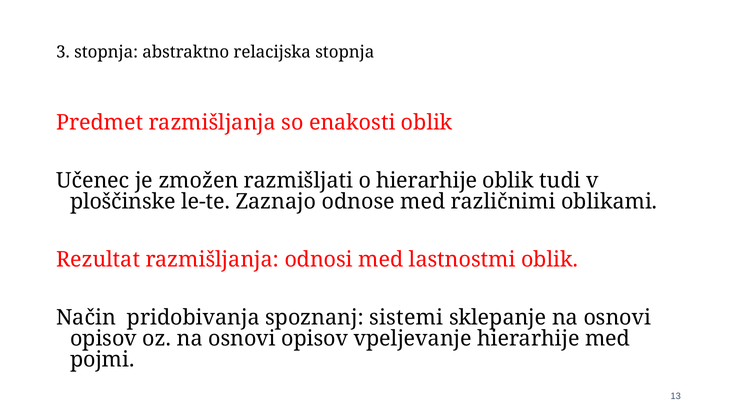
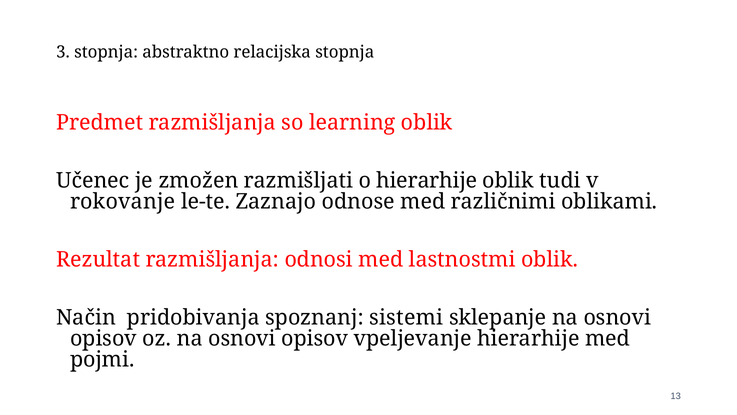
enakosti: enakosti -> learning (352, 123)
ploščinske: ploščinske -> rokovanje (123, 202)
